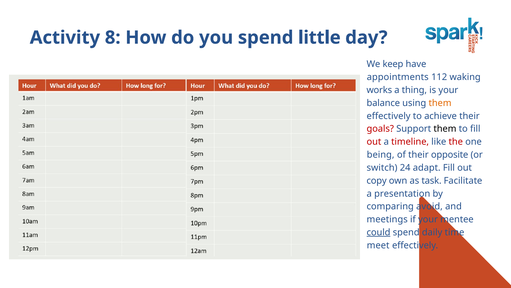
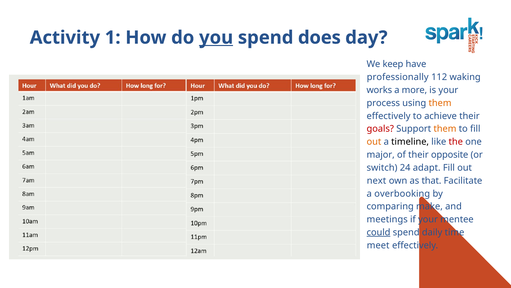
8: 8 -> 1 (113, 38)
you underline: none -> present (216, 38)
little: little -> does (319, 38)
appointments: appointments -> professionally (398, 77)
thing: thing -> more (414, 90)
balance: balance -> process (383, 103)
them colour: black -> orange (445, 129)
out colour: red -> orange (374, 142)
timeline colour: red -> black (410, 142)
being: being -> major (381, 155)
copy: copy -> next (377, 180)
task: task -> that (431, 180)
presentation: presentation -> overbooking (402, 193)
avoid: avoid -> make (429, 206)
